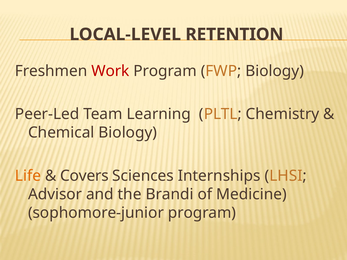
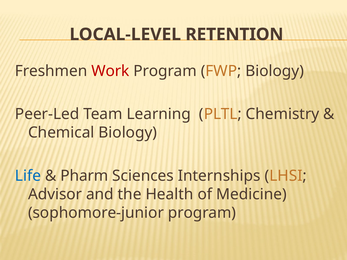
Life colour: orange -> blue (28, 176)
Covers: Covers -> Pharm (84, 176)
Brandi: Brandi -> Health (170, 194)
